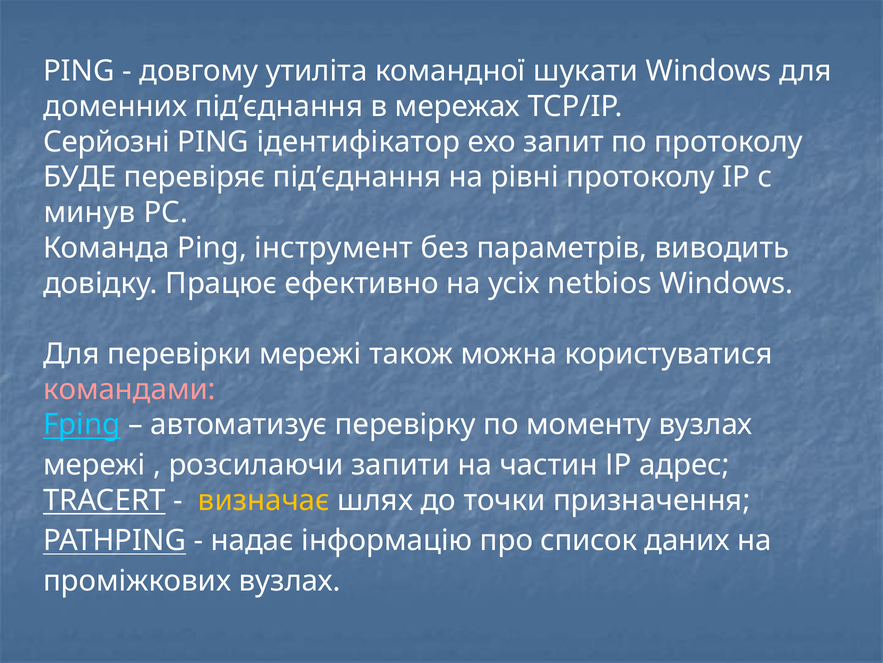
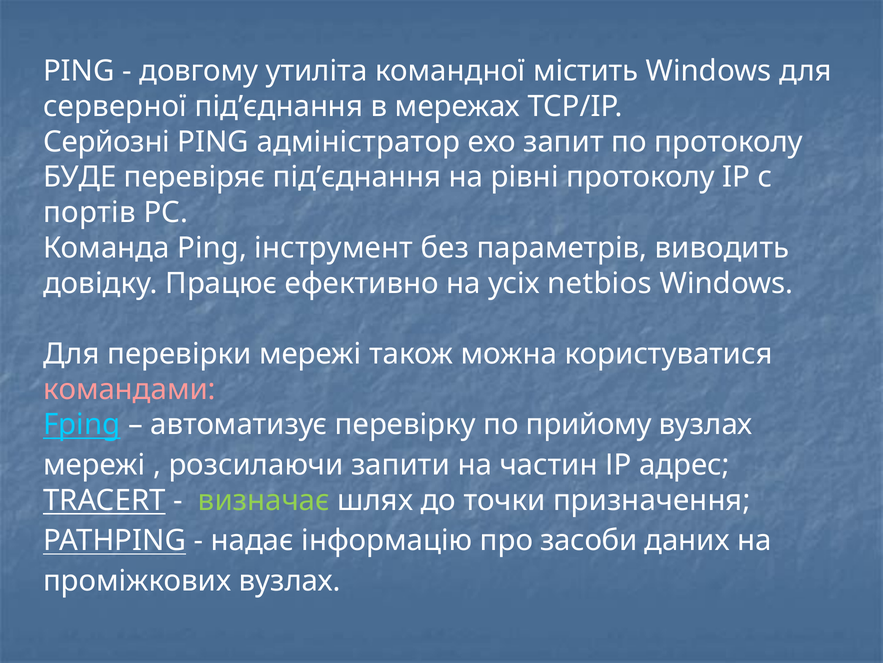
шукати: шукати -> містить (586, 71)
доменних: доменних -> серверної (115, 106)
ідентифікатор: ідентифікатор -> адміністратор (358, 142)
минув: минув -> портів (89, 212)
моменту: моменту -> прийому (589, 424)
визначає colour: yellow -> light green (264, 500)
список: список -> засоби (589, 540)
